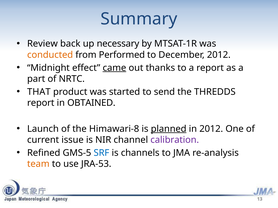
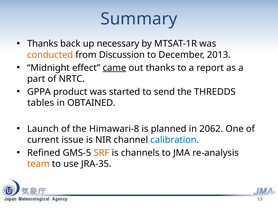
Review: Review -> Thanks (42, 44)
Performed: Performed -> Discussion (122, 55)
December 2012: 2012 -> 2013 (219, 55)
THAT: THAT -> GPPA (39, 92)
report: report -> tables (41, 103)
planned underline: present -> none (169, 129)
in 2012: 2012 -> 2062 (211, 129)
calibration colour: purple -> blue (175, 140)
SRF colour: blue -> orange (101, 153)
JRA-53: JRA-53 -> JRA-35 (96, 164)
